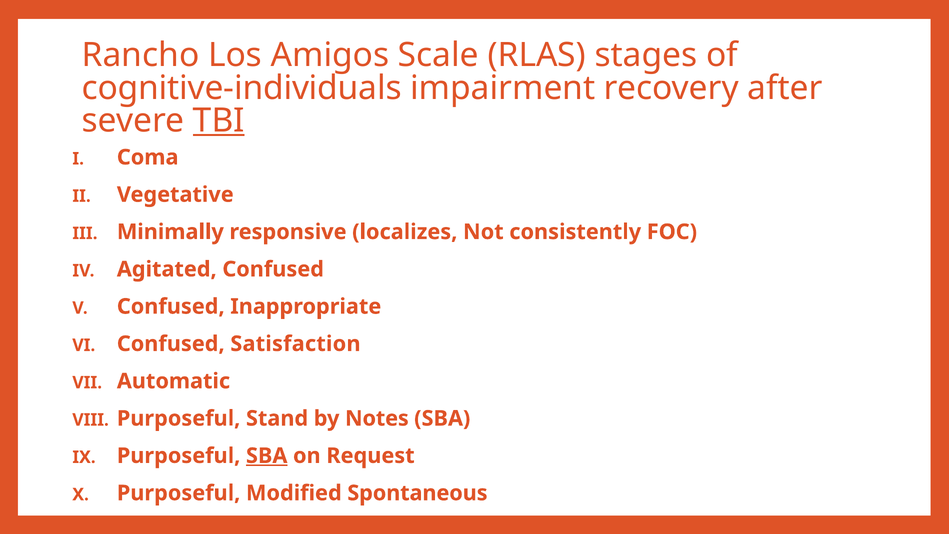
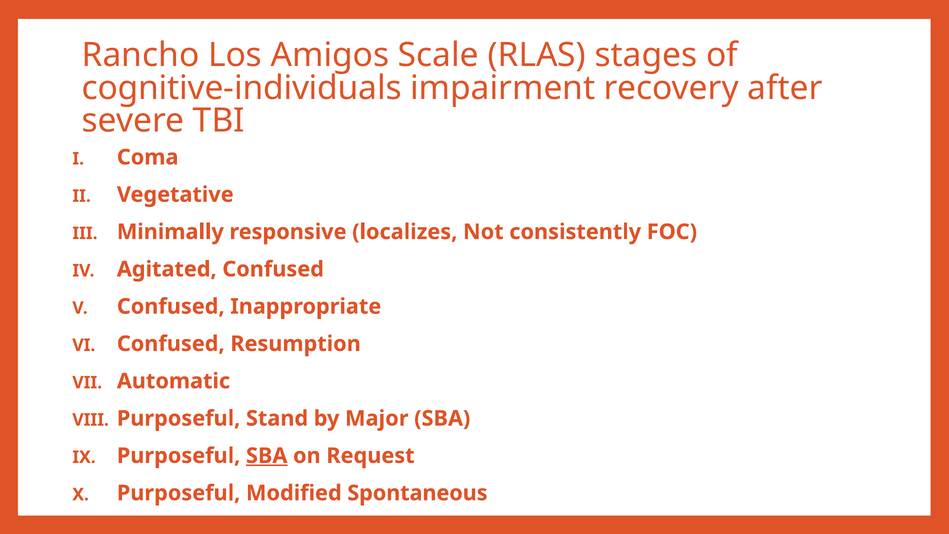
TBI underline: present -> none (219, 121)
Satisfaction: Satisfaction -> Resumption (296, 344)
Notes: Notes -> Major (377, 418)
